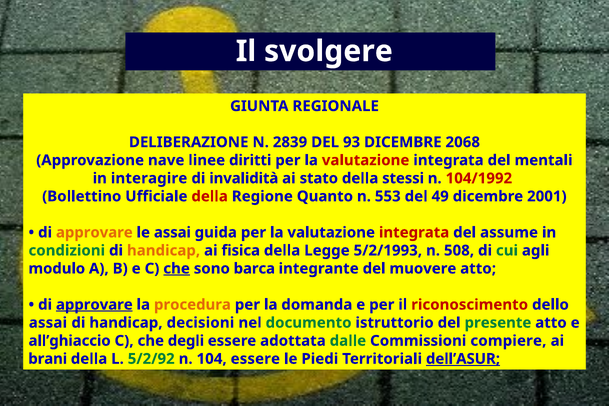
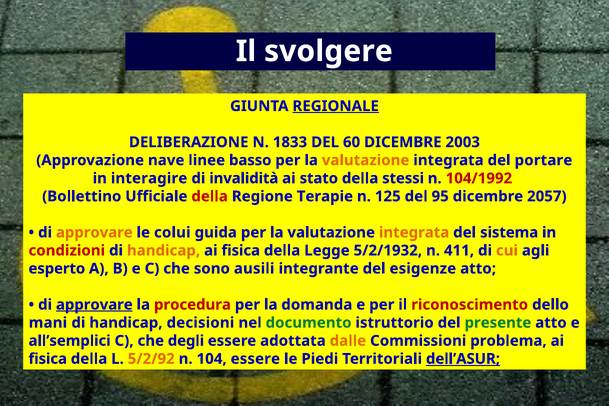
REGIONALE underline: none -> present (336, 106)
2839: 2839 -> 1833 (290, 142)
93: 93 -> 60 (352, 142)
2068: 2068 -> 2003 (463, 142)
diritti: diritti -> basso (250, 160)
valutazione colour: red -> orange (366, 160)
mentali: mentali -> portare (543, 160)
Quanto: Quanto -> Terapie (325, 196)
553: 553 -> 125 (388, 196)
49: 49 -> 95 (440, 196)
2001: 2001 -> 2057 (547, 196)
le assai: assai -> colui (172, 232)
integrata colour: red -> orange (414, 232)
assume: assume -> sistema (509, 232)
condizioni colour: green -> red (67, 251)
5/2/1993: 5/2/1993 -> 5/2/1932 (388, 251)
508: 508 -> 411 (459, 251)
cui colour: green -> orange (507, 251)
modulo: modulo -> esperto (57, 269)
che underline: present -> none (177, 269)
barca: barca -> ausili (254, 269)
muovere: muovere -> esigenze (423, 269)
procedura colour: orange -> red (192, 305)
assai: assai -> mani (48, 323)
all’ghiaccio: all’ghiaccio -> all’semplici (70, 341)
dalle colour: green -> orange (348, 341)
compiere: compiere -> problema (508, 341)
brani: brani -> fisica (48, 359)
5/2/92 colour: green -> orange (151, 359)
